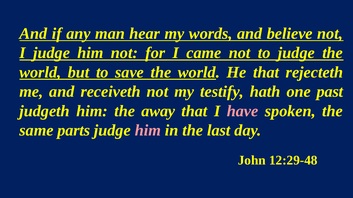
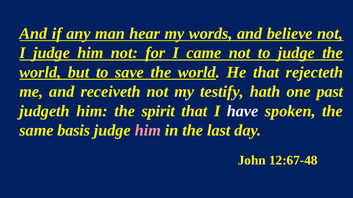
away: away -> spirit (158, 111)
have colour: pink -> white (243, 111)
parts: parts -> basis (74, 131)
12:29-48: 12:29-48 -> 12:67-48 (293, 161)
